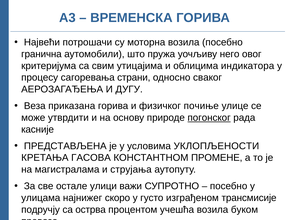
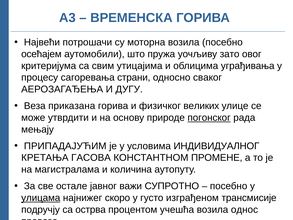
гранична: гранична -> осећајем (41, 54)
него: него -> зато (230, 54)
индикатора: индикатора -> уграђивања (248, 66)
почиње: почиње -> великих (201, 106)
касније: касније -> мењају (38, 129)
ПРЕДСТАВЉЕНА: ПРЕДСТАВЉЕНА -> ПРИПАДАЈУЋИМ (65, 146)
УКЛОПЉЕНОСТИ: УКЛОПЉЕНОСТИ -> ИНДИВИДУАЛНОГ (216, 146)
струјања: струјања -> количина (131, 169)
улици: улици -> јавног (103, 186)
улицама underline: none -> present (41, 198)
буком: буком -> однос (244, 209)
